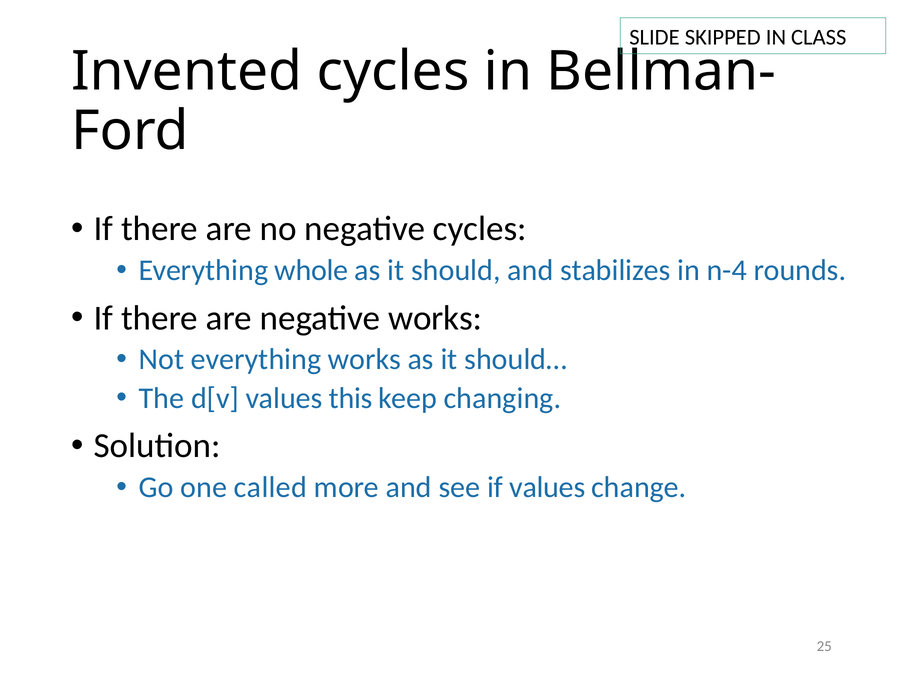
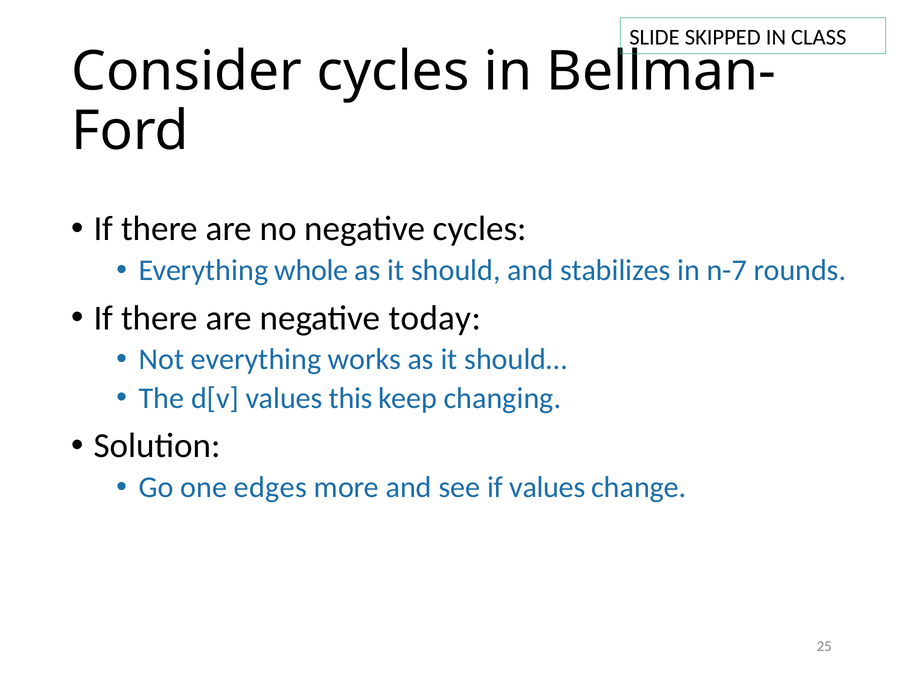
Invented: Invented -> Consider (187, 71)
n-4: n-4 -> n-7 (727, 270)
negative works: works -> today (435, 318)
called: called -> edges (270, 487)
